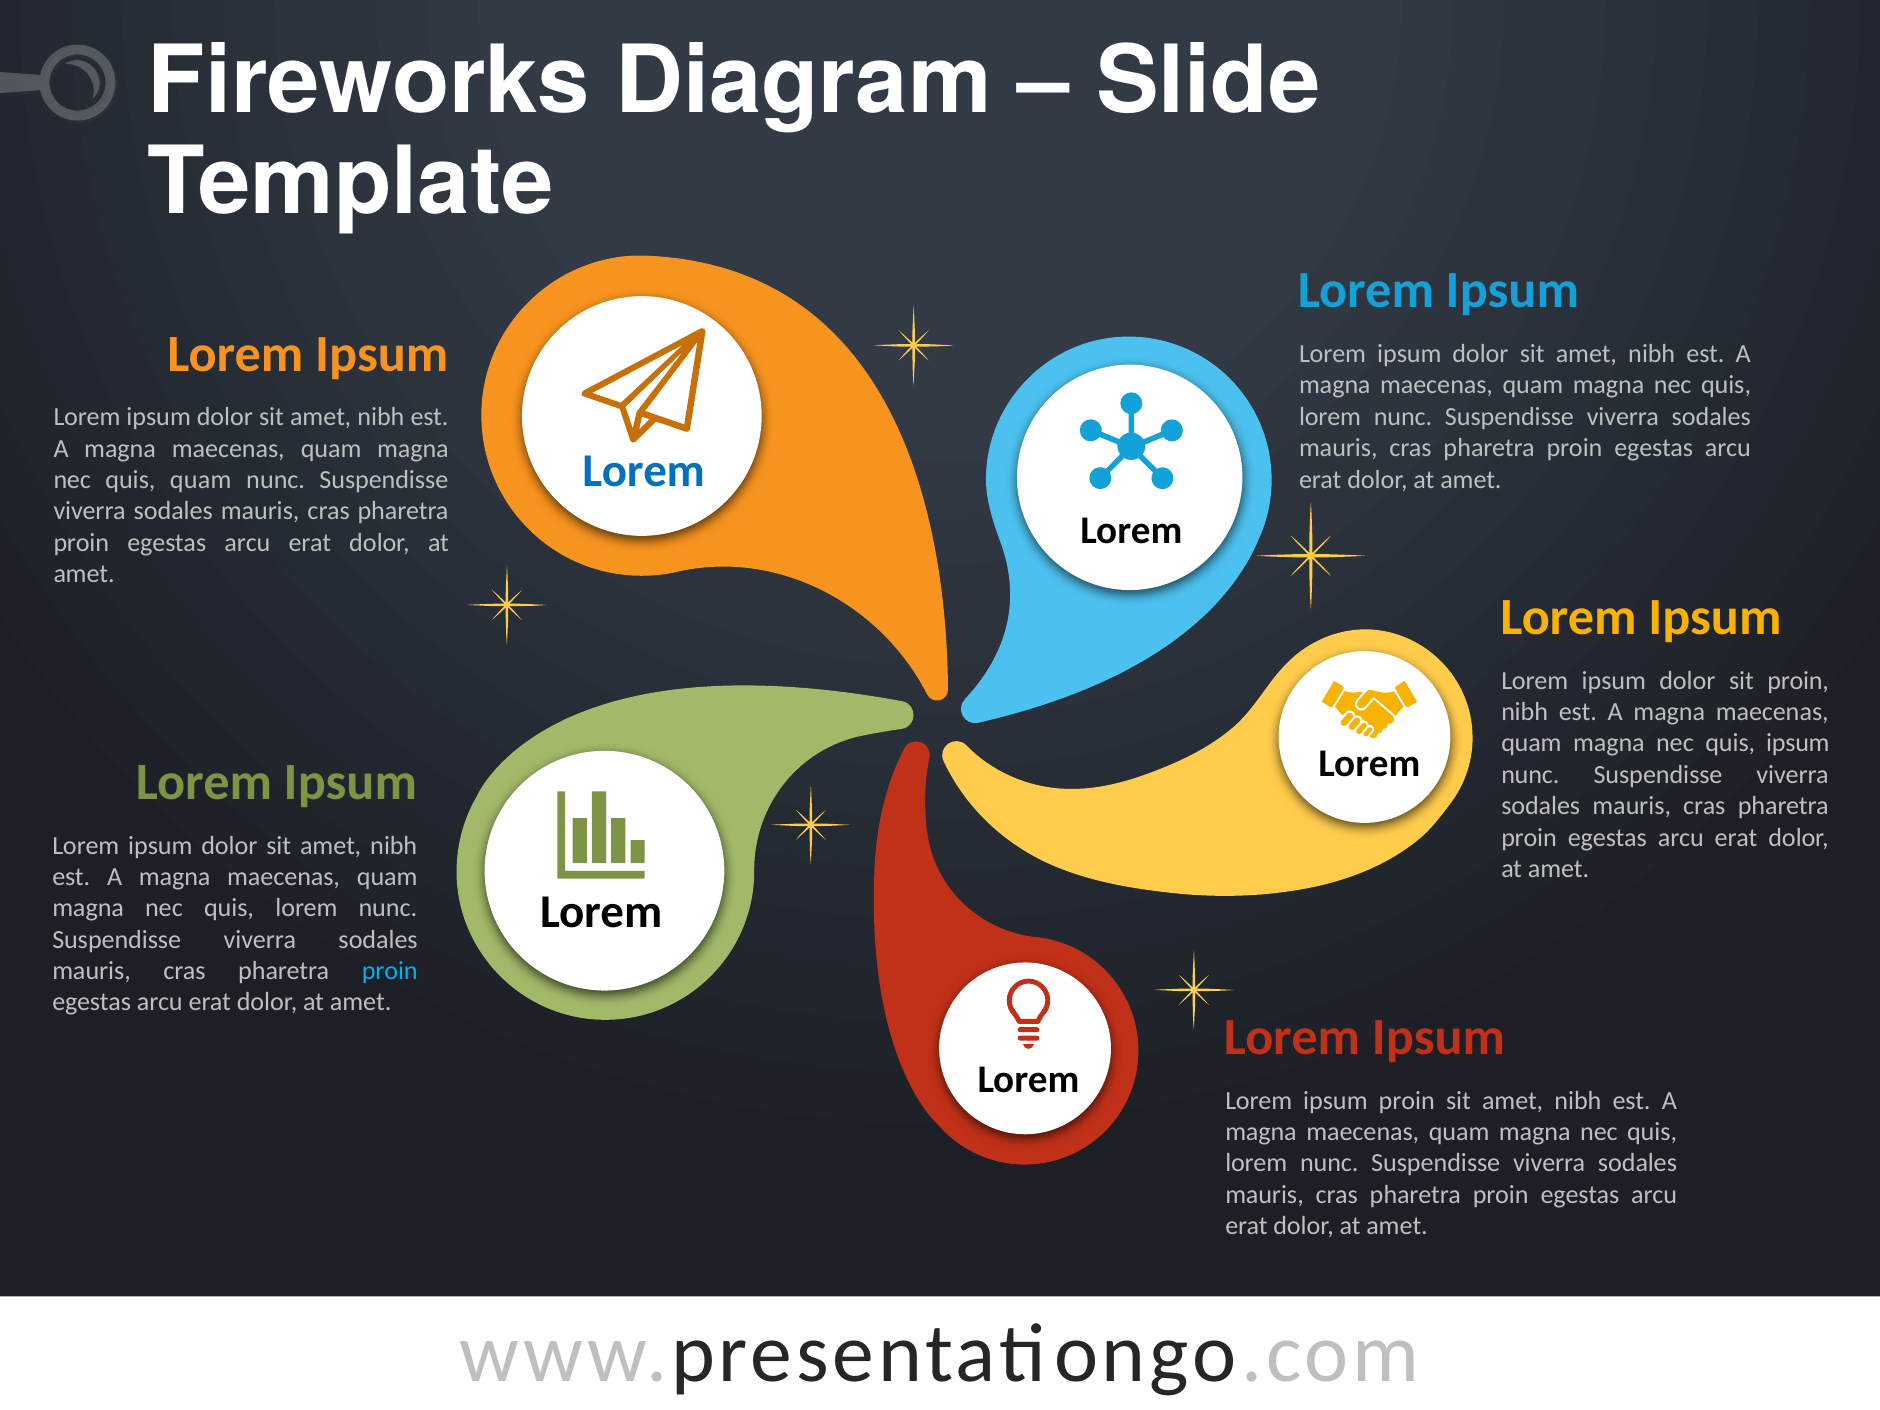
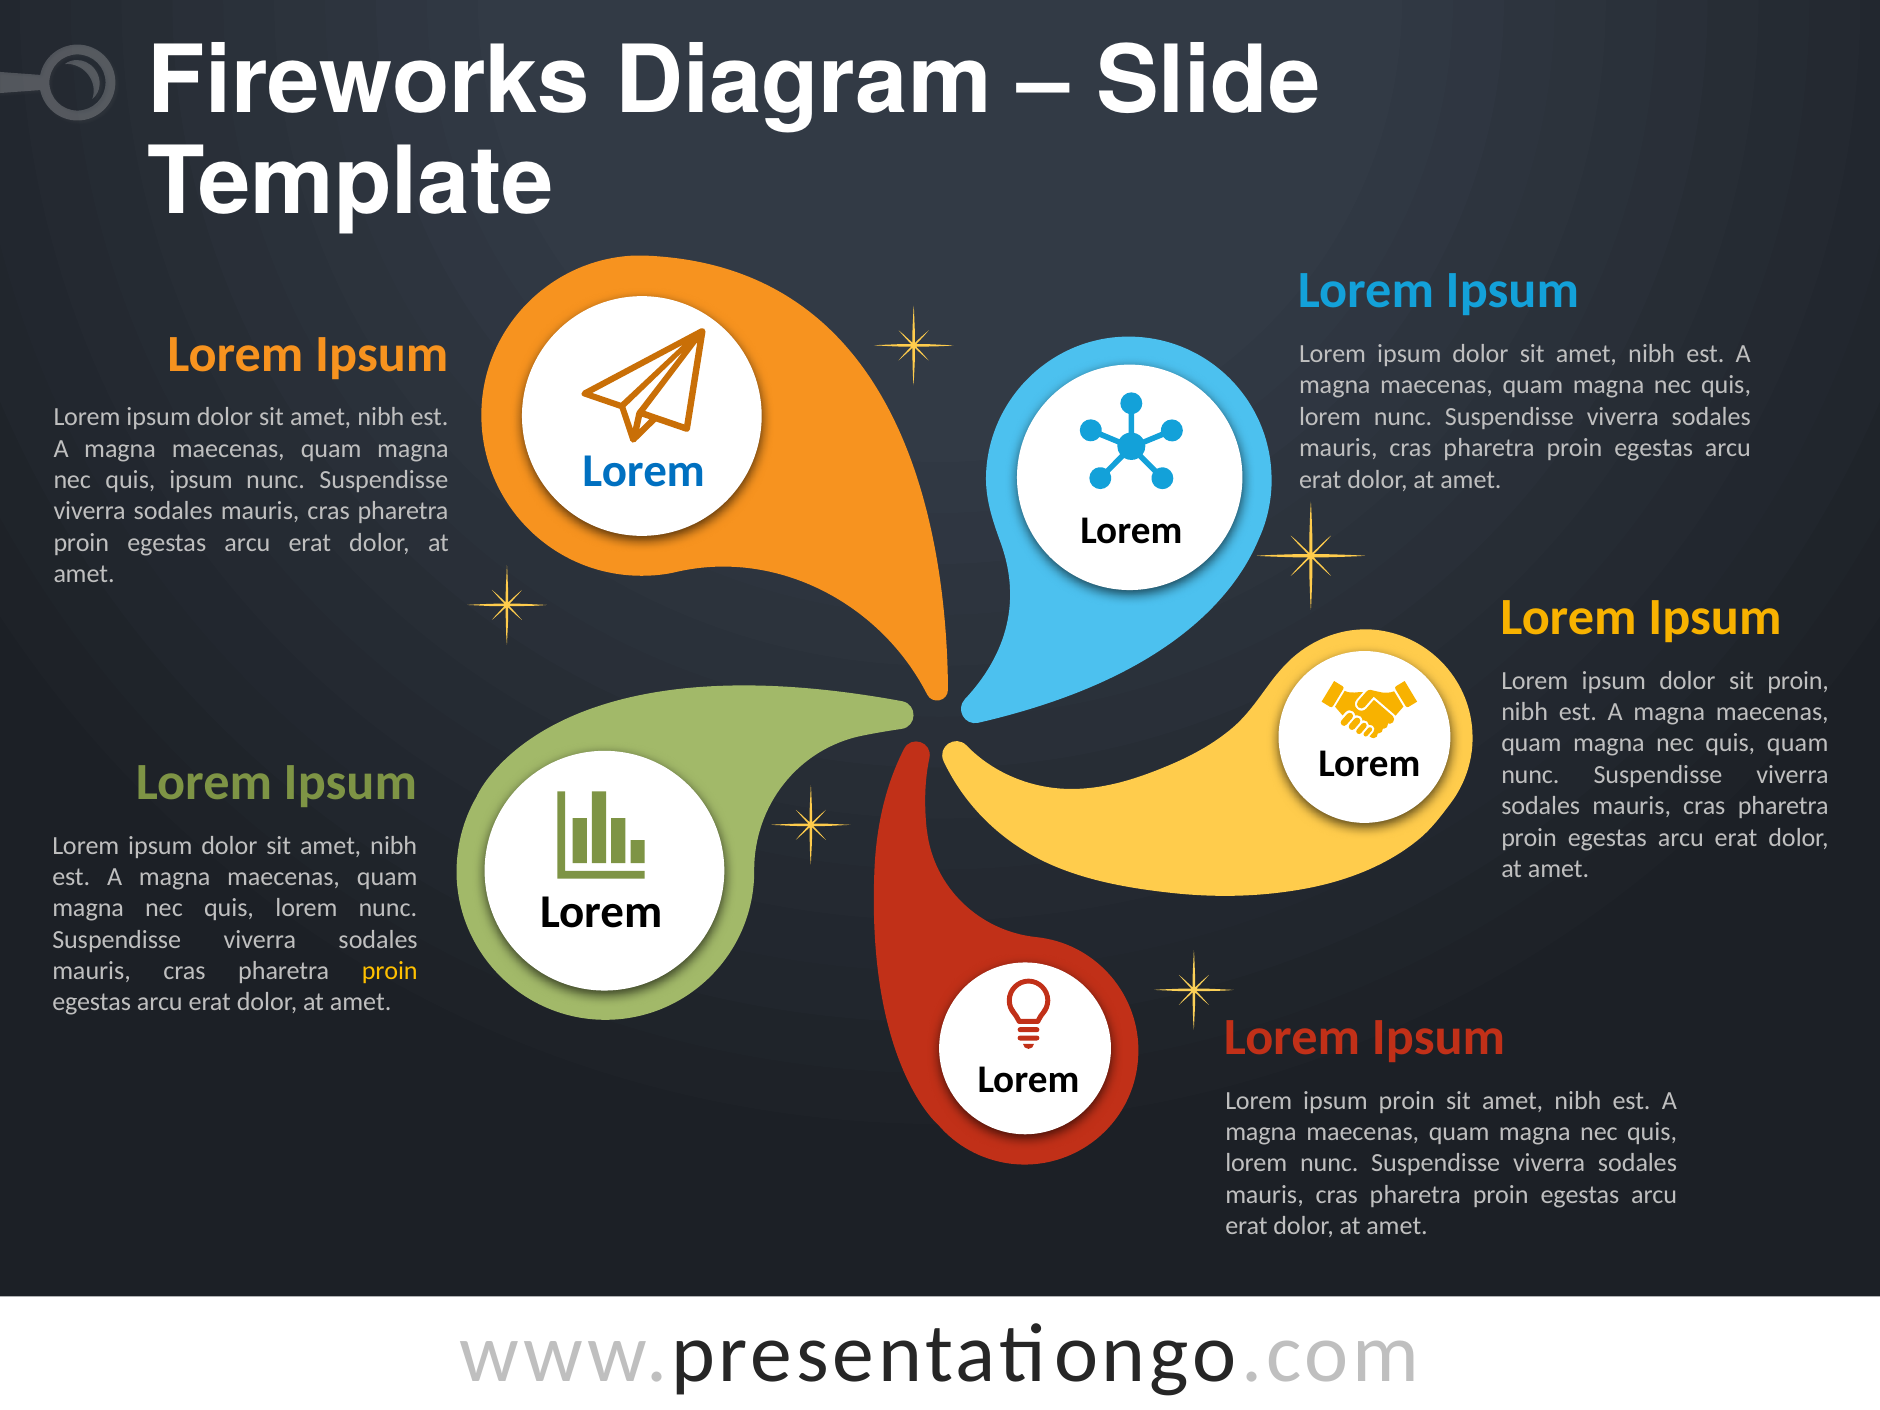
quis quam: quam -> ipsum (201, 480)
quis ipsum: ipsum -> quam (1798, 743)
proin colour: light blue -> yellow (390, 971)
